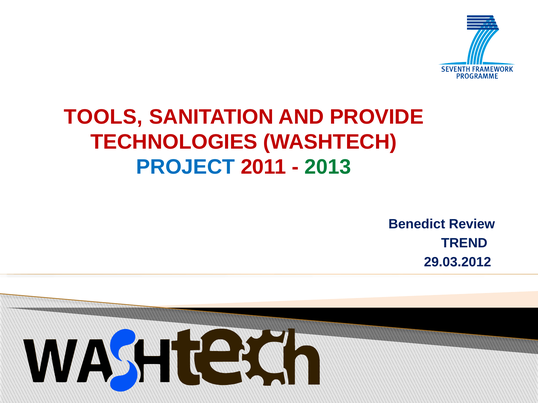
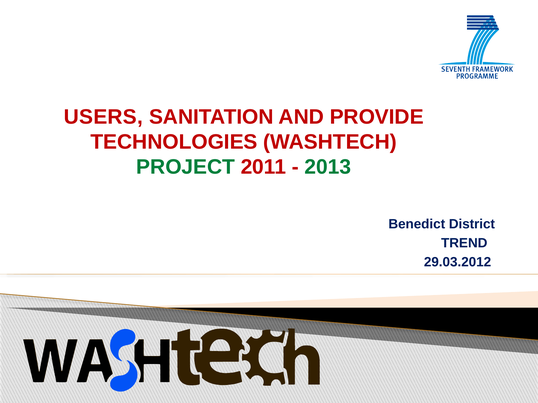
TOOLS: TOOLS -> USERS (103, 117)
PROJECT colour: blue -> green (186, 167)
Review: Review -> District (472, 224)
